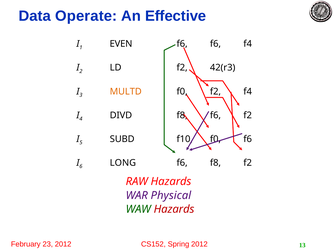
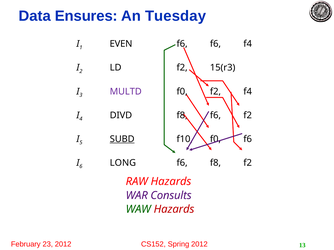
Operate: Operate -> Ensures (86, 16)
Effective: Effective -> Tuesday (176, 16)
42(r3: 42(r3 -> 15(r3 (223, 68)
MULTD colour: orange -> purple (126, 92)
SUBD underline: none -> present (122, 139)
Physical: Physical -> Consults (171, 196)
